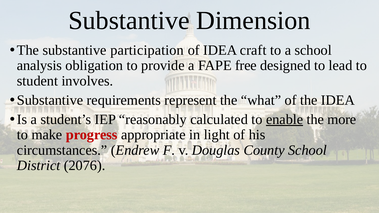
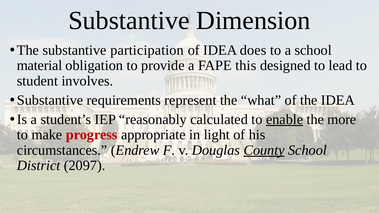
craft: craft -> does (253, 50)
analysis: analysis -> material (40, 66)
free: free -> this (246, 66)
County underline: none -> present (264, 150)
2076: 2076 -> 2097 (85, 166)
